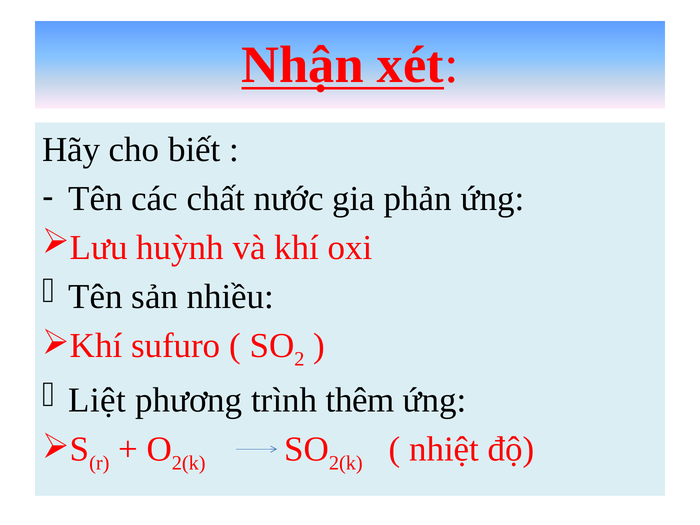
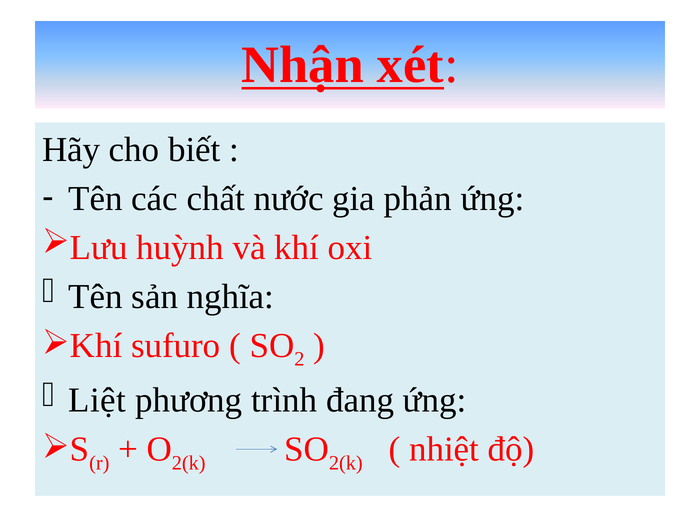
nhiều: nhiều -> nghĩa (230, 296)
thêm: thêm -> đang (360, 400)
